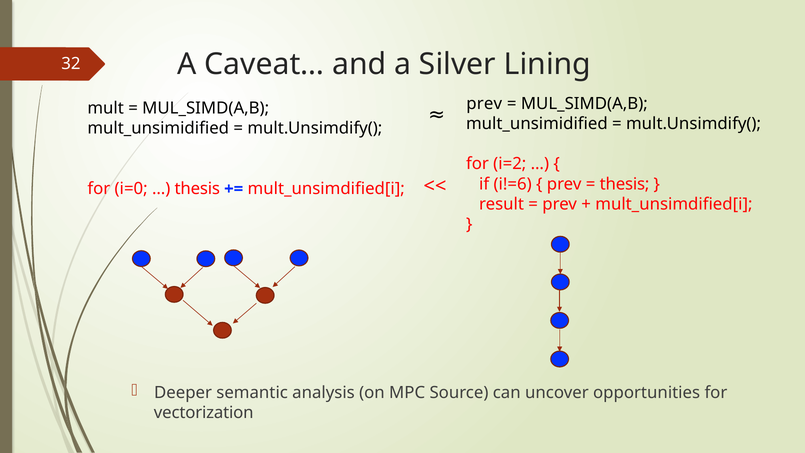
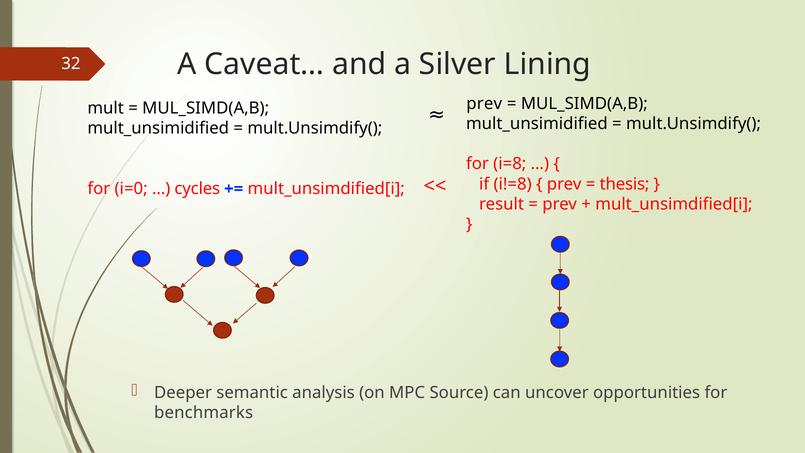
i=2: i=2 -> i=8 (510, 164)
i!=6: i!=6 -> i!=8 (513, 184)
thesis: thesis -> cycles (197, 189)
vectorization: vectorization -> benchmarks (204, 413)
